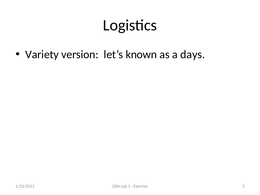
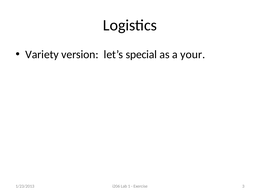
known: known -> special (141, 55)
days: days -> your (193, 55)
